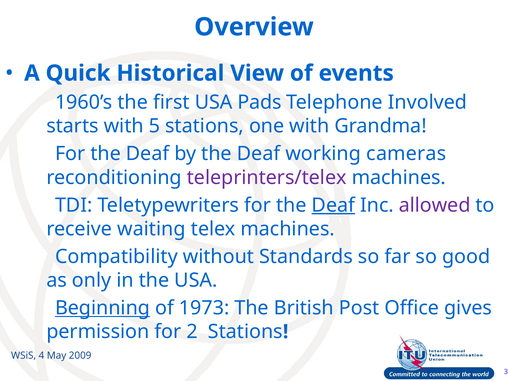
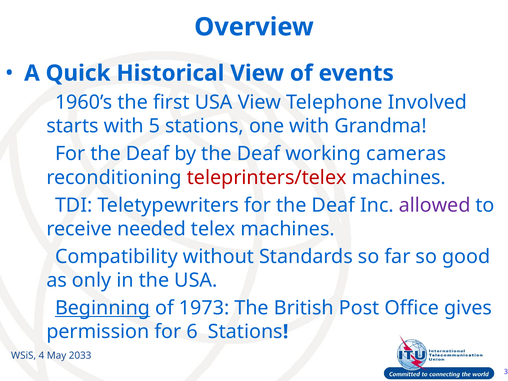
USA Pads: Pads -> View (259, 102)
teleprinters/telex colour: purple -> red (267, 178)
Deaf underline: present -> none (333, 205)
waiting: waiting -> needed (152, 229)
2: 2 -> 6 (192, 332)
2009: 2009 -> 2033 (80, 356)
